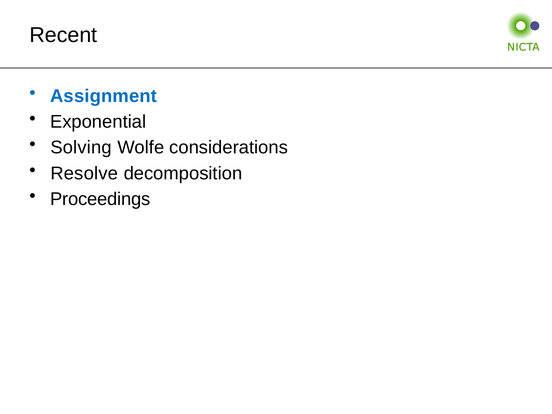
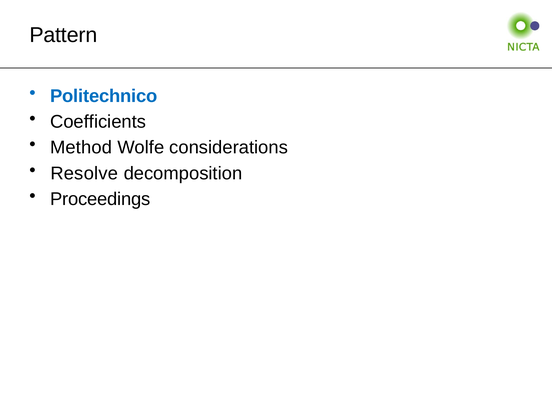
Recent: Recent -> Pattern (63, 35)
Assignment: Assignment -> Politechnico (104, 96)
Exponential: Exponential -> Coefficients (98, 122)
Solving: Solving -> Method (81, 148)
